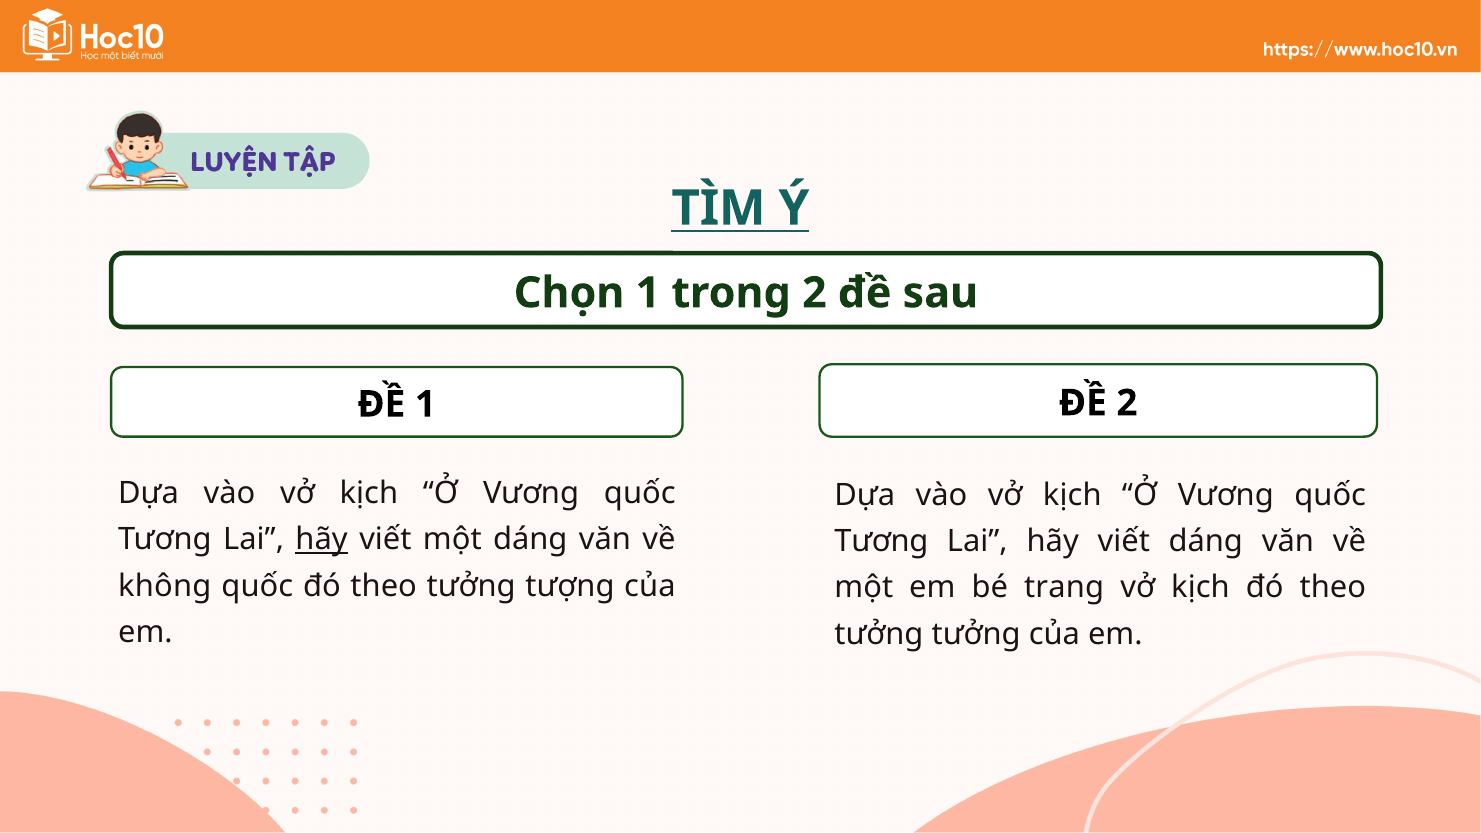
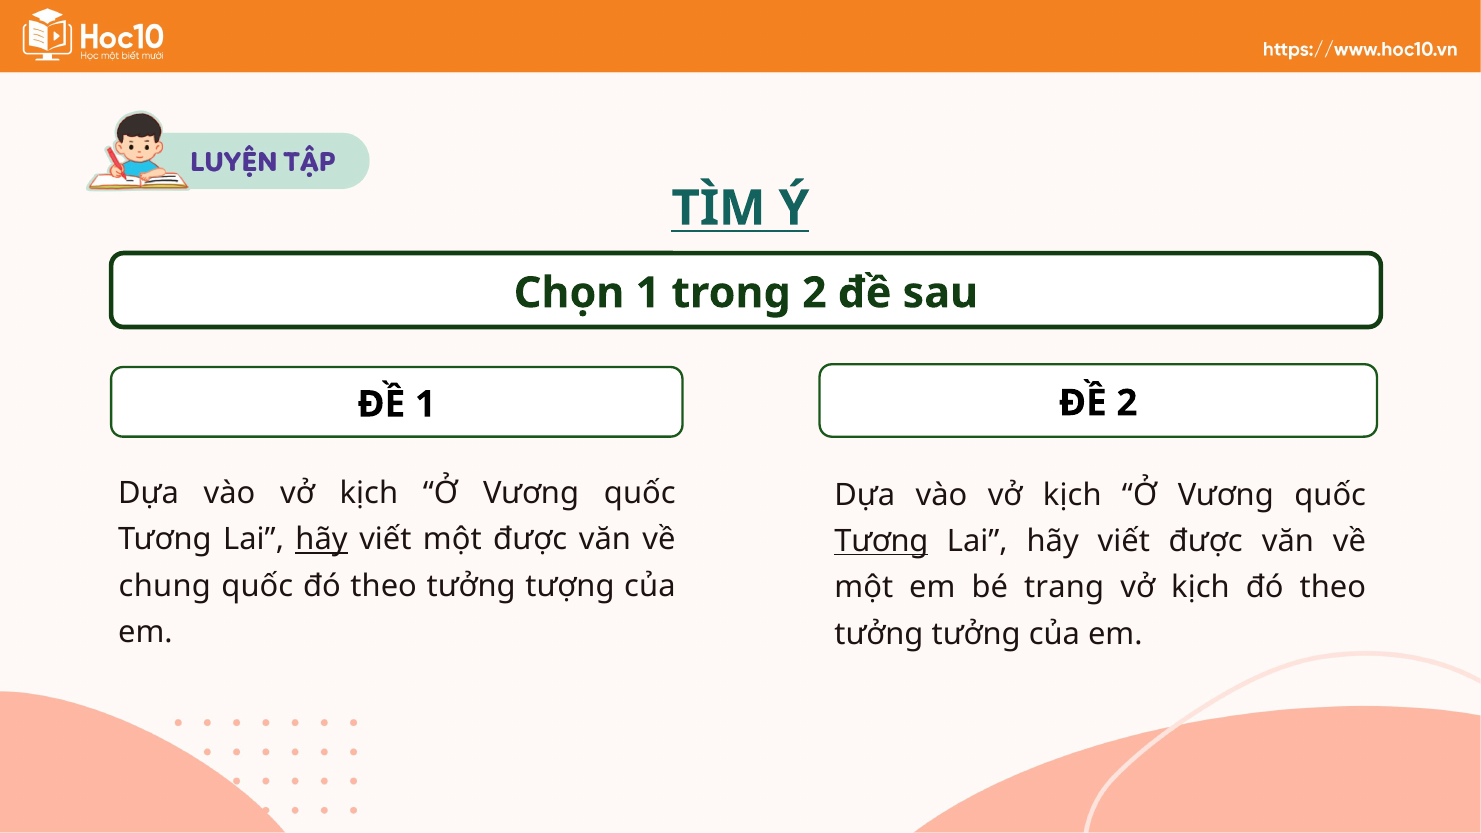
một dáng: dáng -> được (530, 540)
Tương underline: none -> present (881, 541)
viết dáng: dáng -> được (1206, 541)
không: không -> chung (165, 586)
